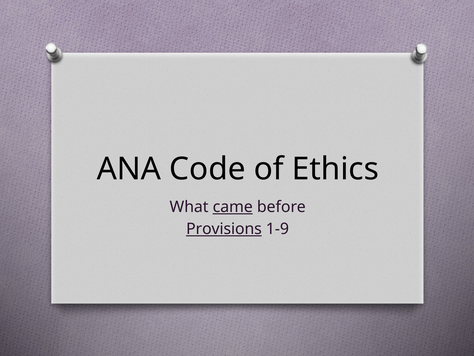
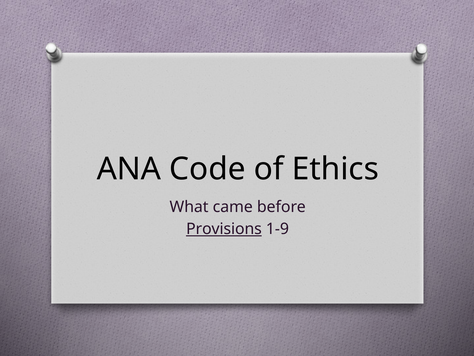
came underline: present -> none (233, 207)
